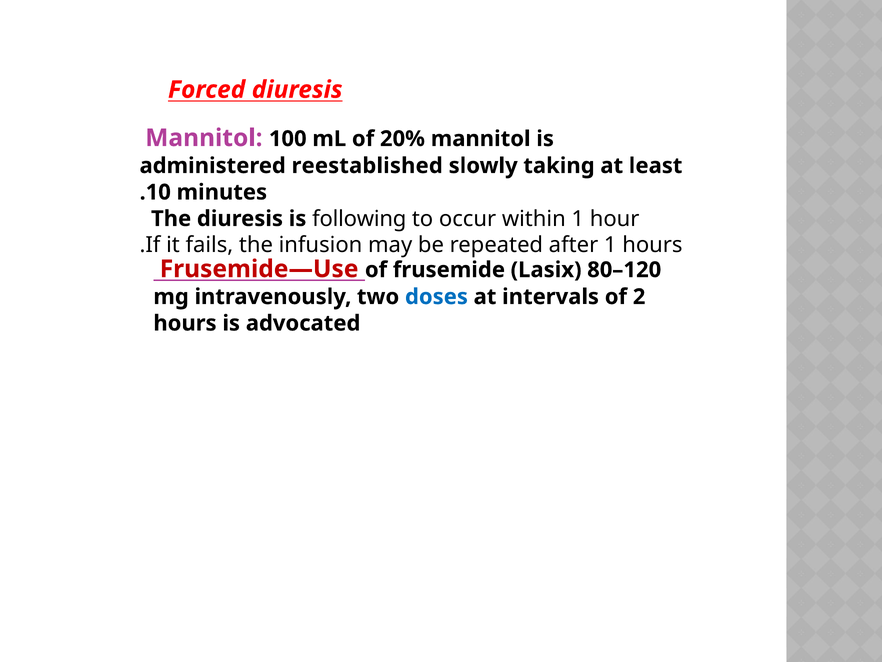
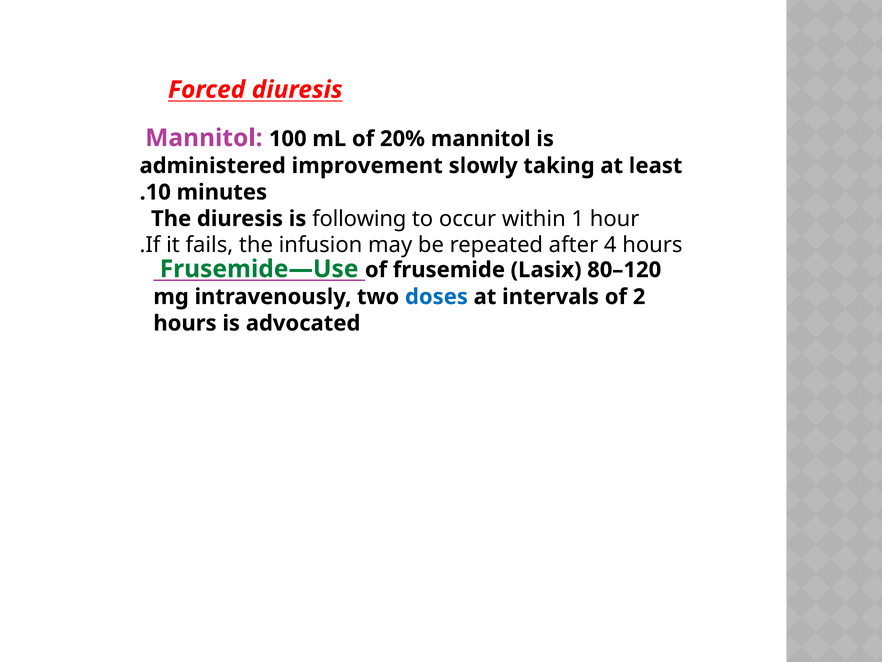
reestablished: reestablished -> improvement (367, 166)
after 1: 1 -> 4 (610, 245)
Frusemide—Use colour: red -> green (259, 269)
